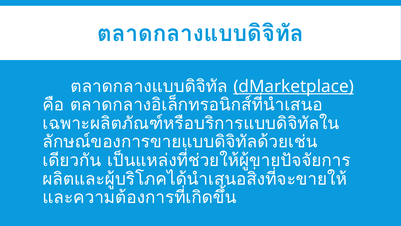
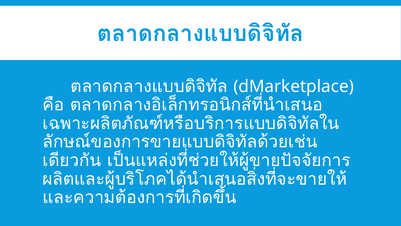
dMarketplace underline: present -> none (294, 86)
